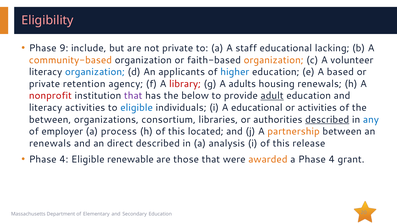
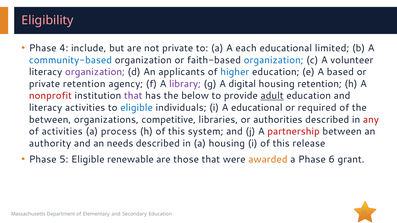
9: 9 -> 4 (64, 48)
staff: staff -> each (246, 48)
lacking: lacking -> limited (332, 48)
community-based colour: orange -> blue (70, 60)
organization colour: orange -> blue (274, 60)
organization colour: blue -> purple (95, 72)
library colour: red -> purple (185, 84)
adults: adults -> digital (242, 84)
housing renewals: renewals -> retention (320, 84)
or activities: activities -> required (317, 108)
consortium: consortium -> competitive (169, 120)
described underline: present -> none (327, 120)
any colour: blue -> red (371, 120)
of employer: employer -> activities (62, 132)
located: located -> system (206, 132)
partnership colour: orange -> red (294, 132)
renewals: renewals -> authority (50, 143)
direct: direct -> needs (120, 143)
a analysis: analysis -> housing (227, 143)
4: 4 -> 5 (64, 160)
a Phase 4: 4 -> 6 (332, 160)
